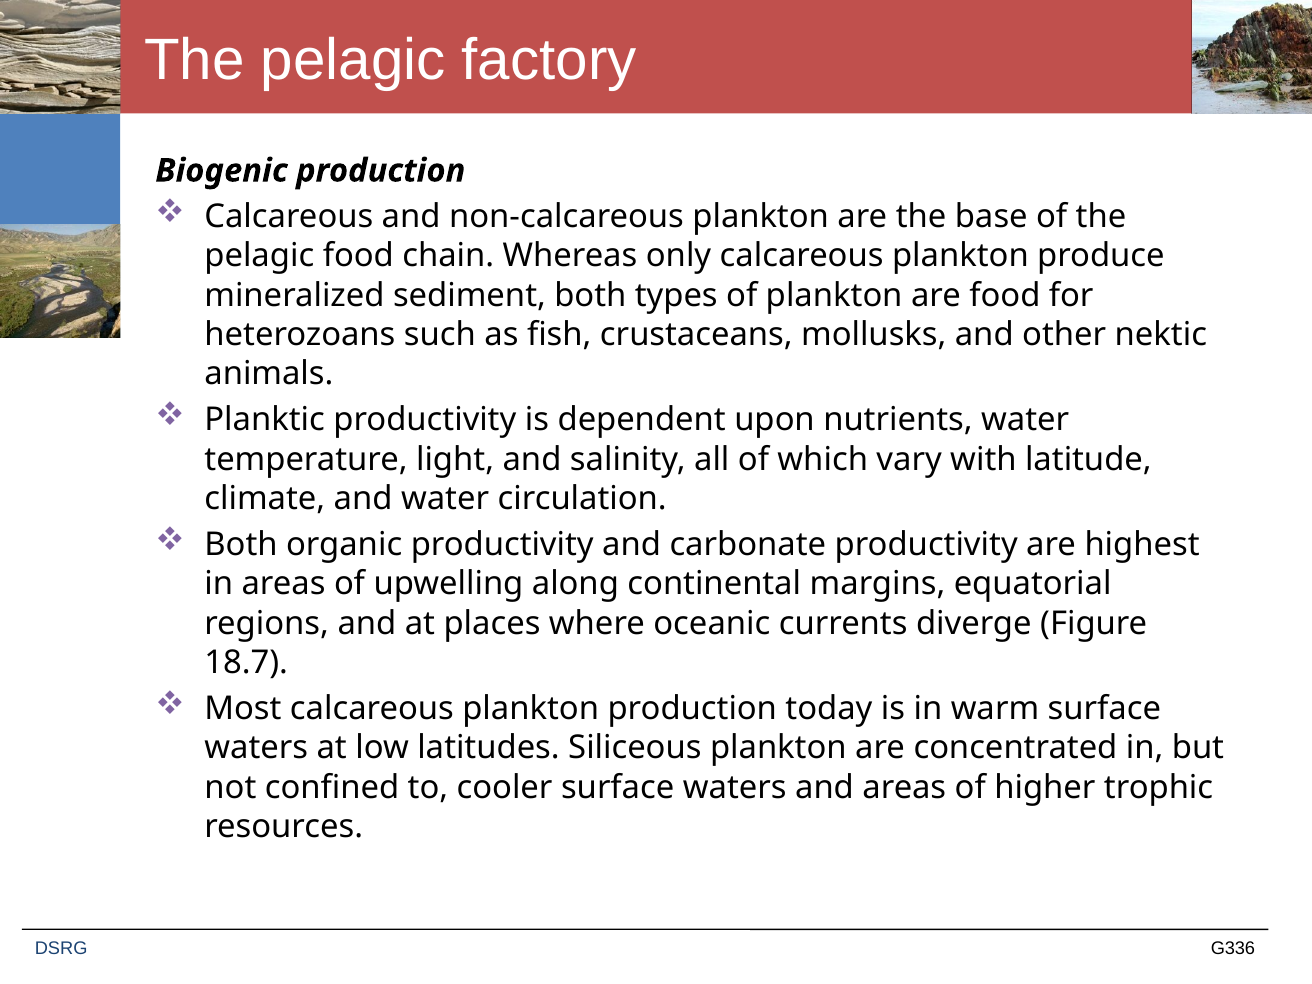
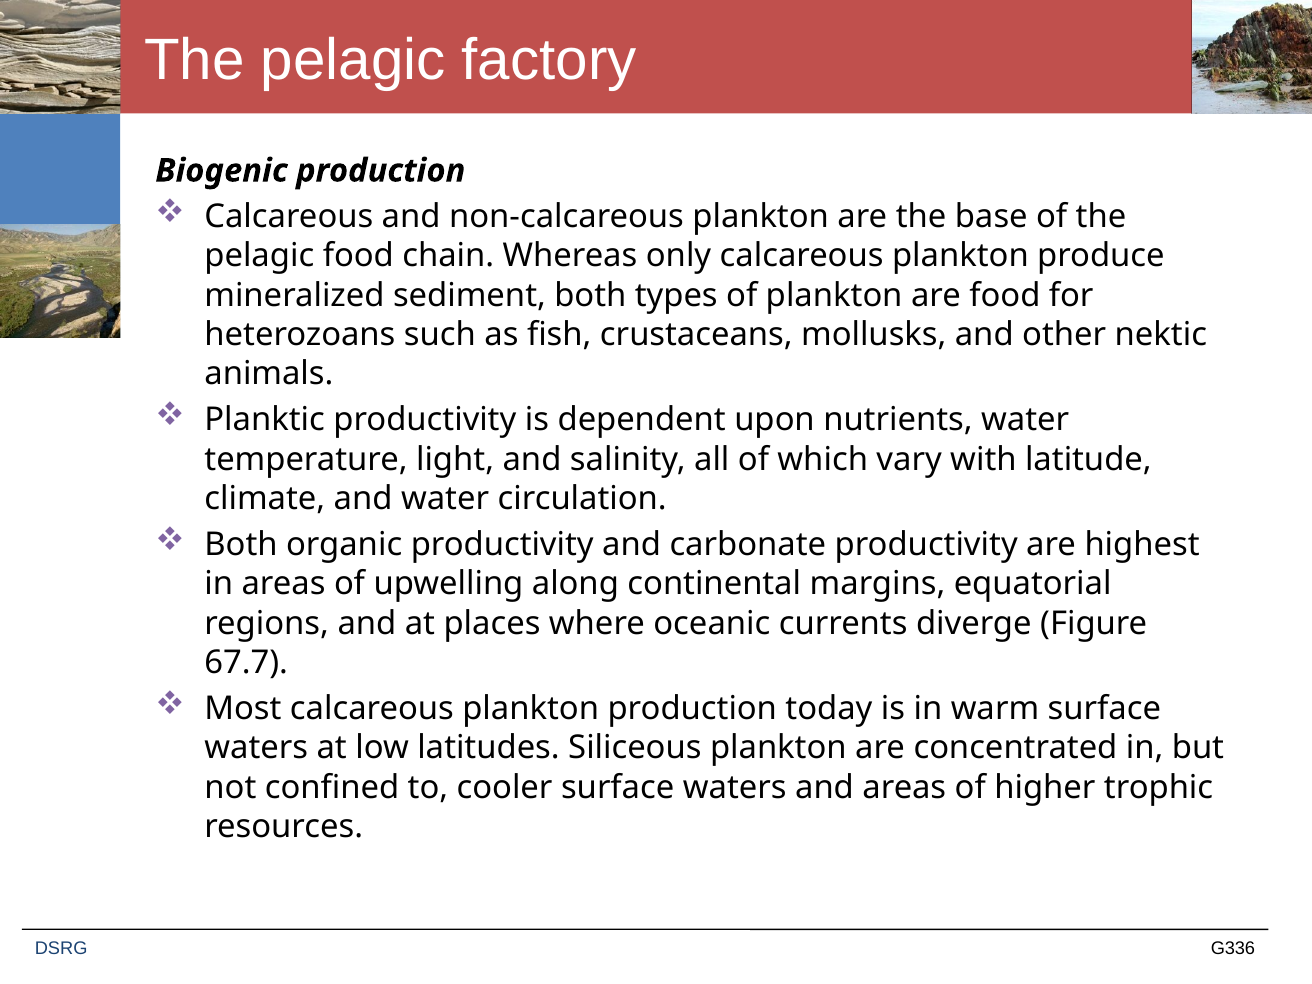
18.7: 18.7 -> 67.7 (246, 663)
